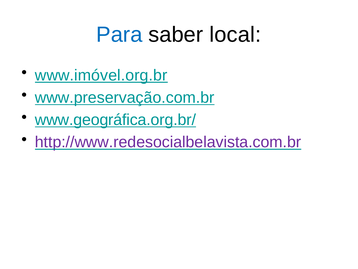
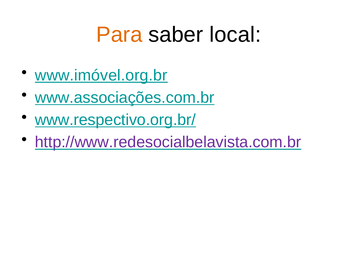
Para colour: blue -> orange (119, 35)
www.preservação.com.br: www.preservação.com.br -> www.associações.com.br (125, 97)
www.geográfica.org.br/: www.geográfica.org.br/ -> www.respectivo.org.br/ (115, 120)
